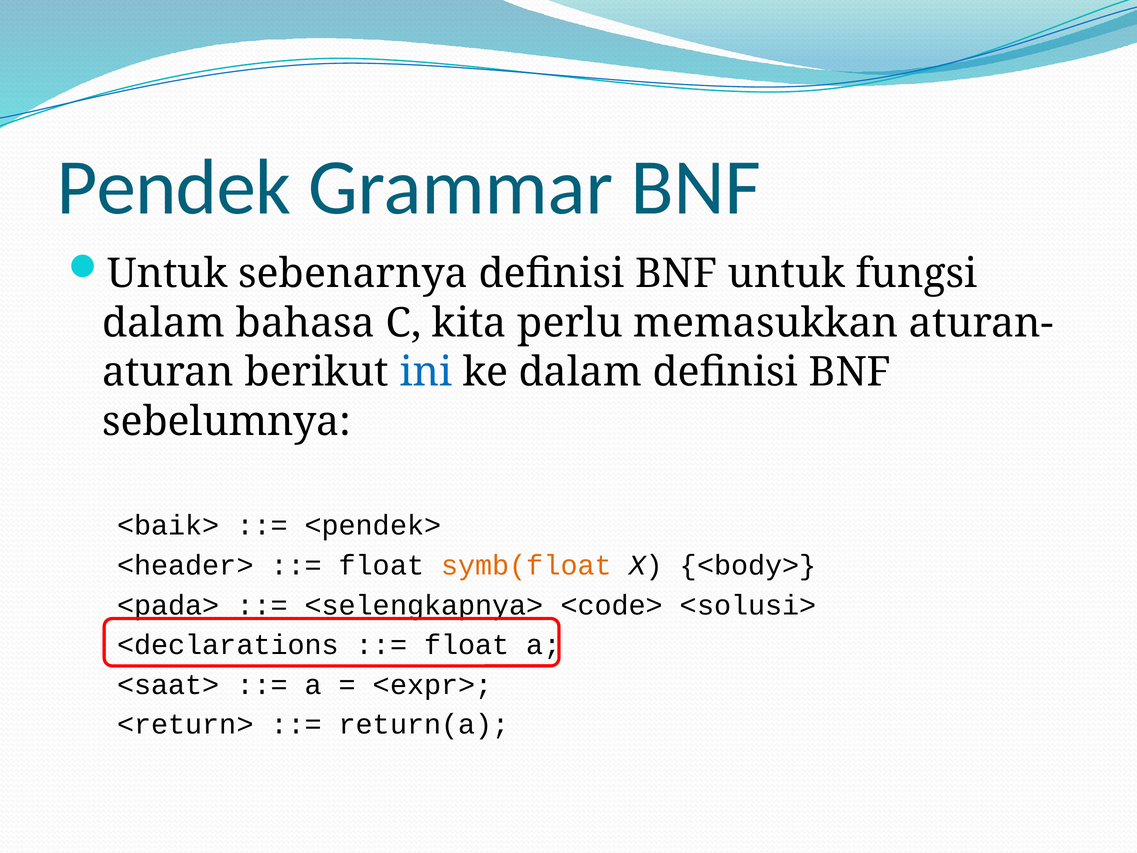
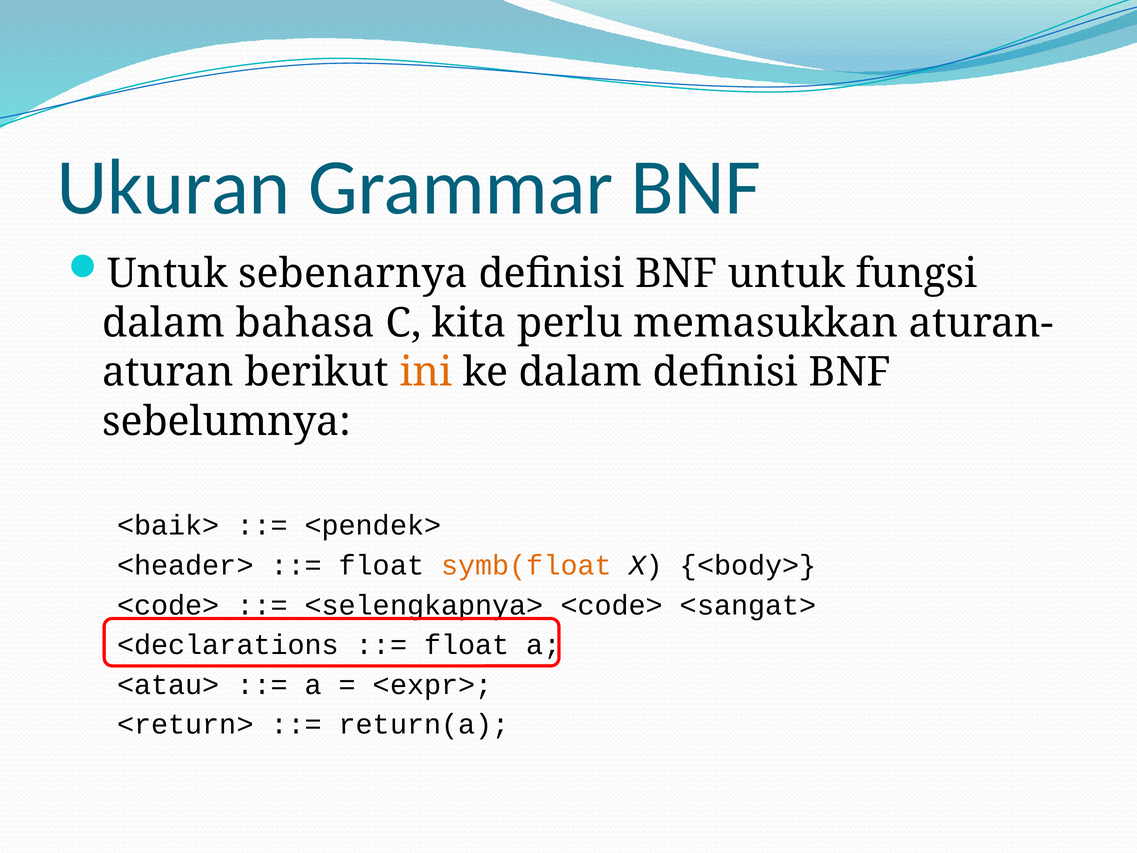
Pendek: Pendek -> Ukuran (174, 188)
ini colour: blue -> orange (426, 372)
<pada>: <pada> -> <code> (168, 605)
<solusi>: <solusi> -> <sangat> (748, 605)
<saat>: <saat> -> <atau> (168, 685)
